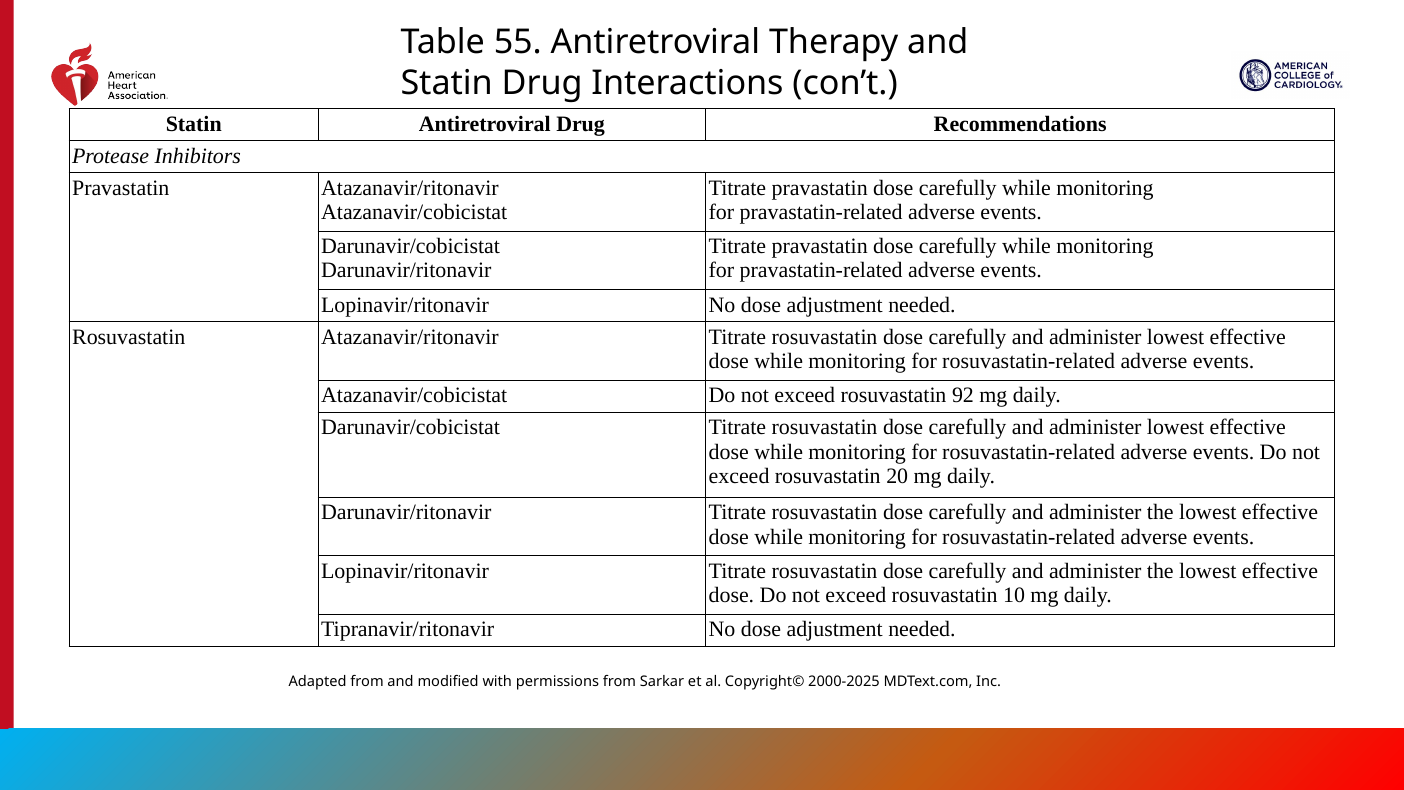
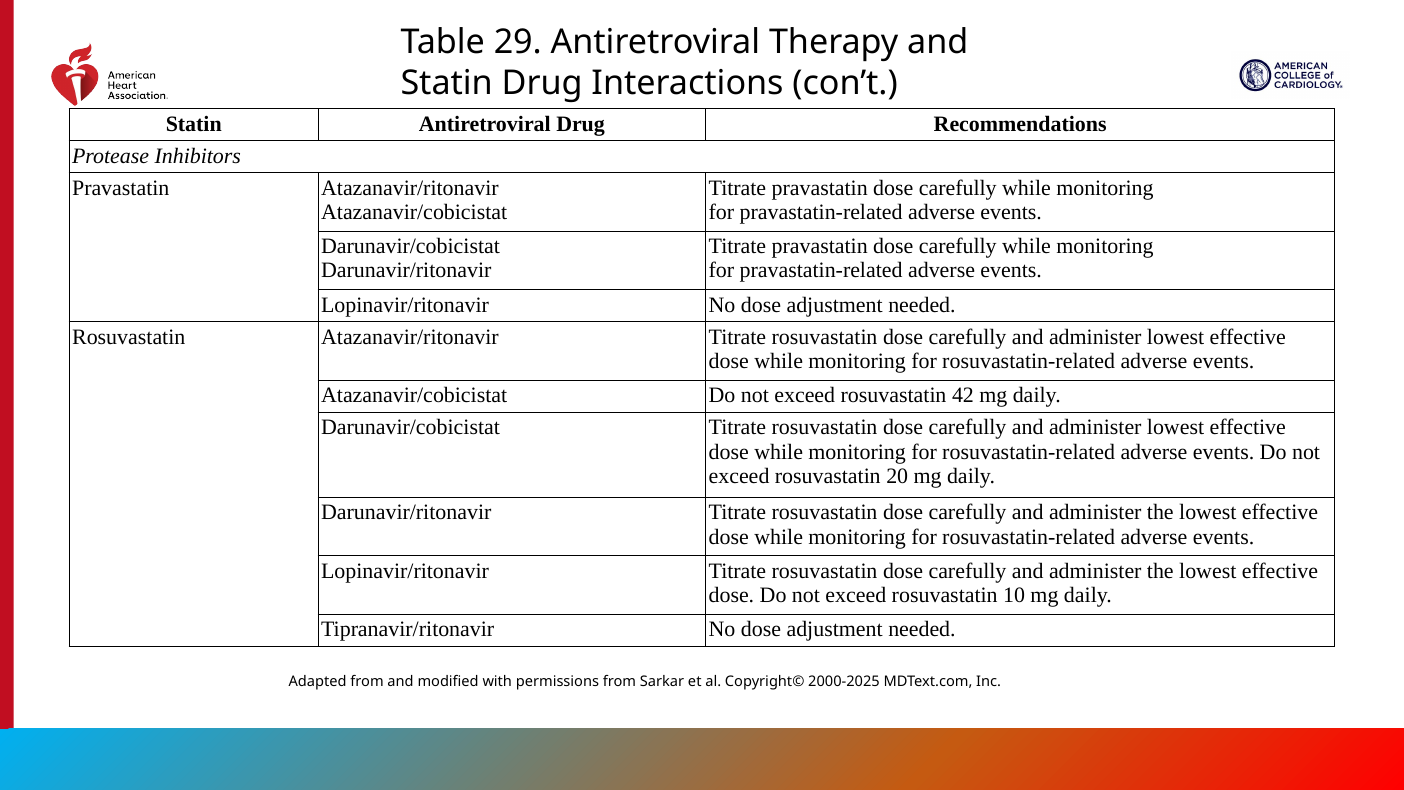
55: 55 -> 29 (518, 42)
92: 92 -> 42 (963, 395)
